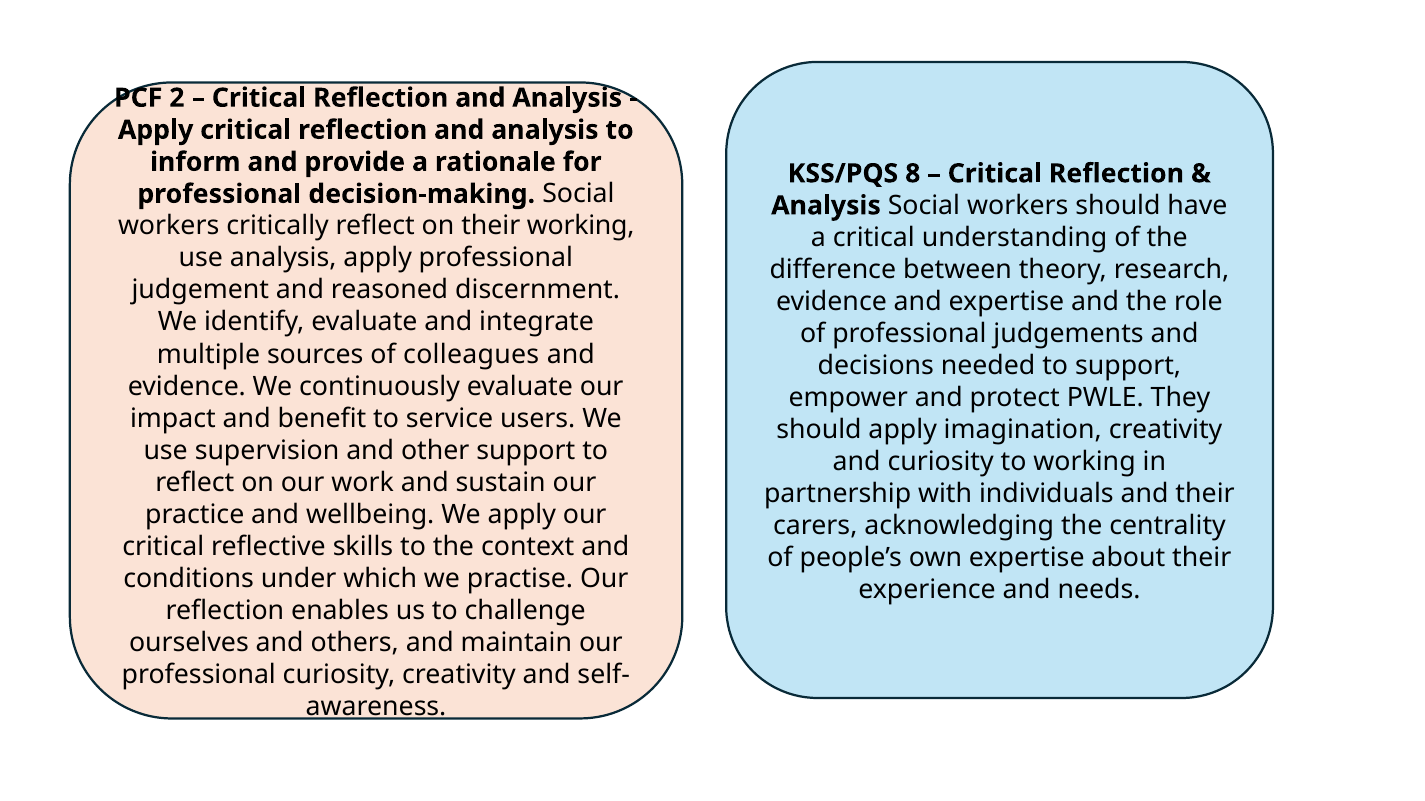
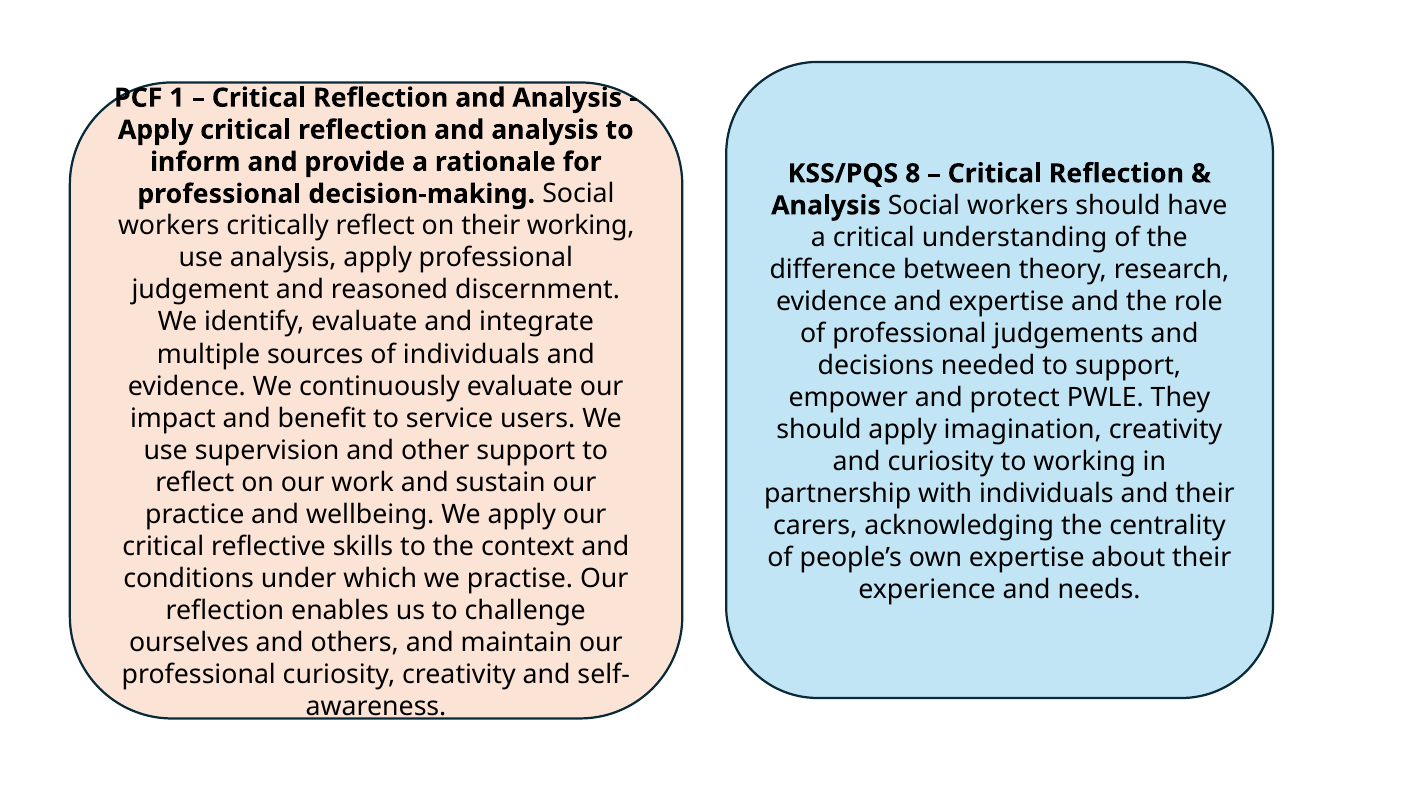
2: 2 -> 1 (177, 98)
of colleagues: colleagues -> individuals (471, 354)
